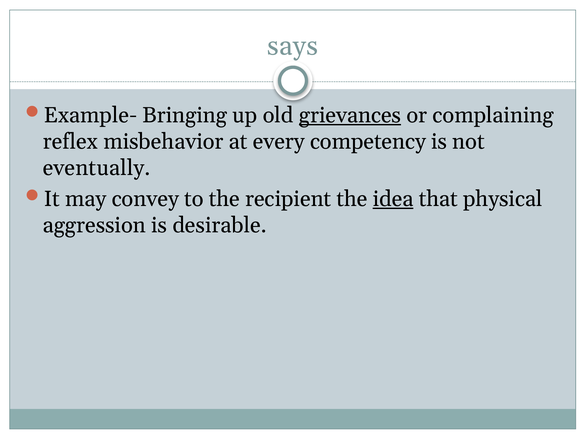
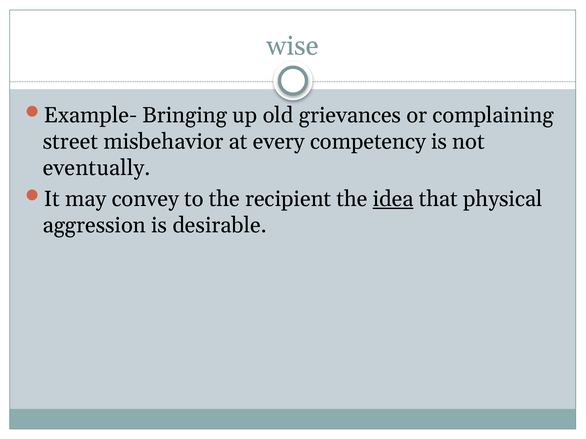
says: says -> wise (293, 46)
grievances underline: present -> none (350, 115)
reflex: reflex -> street (70, 142)
